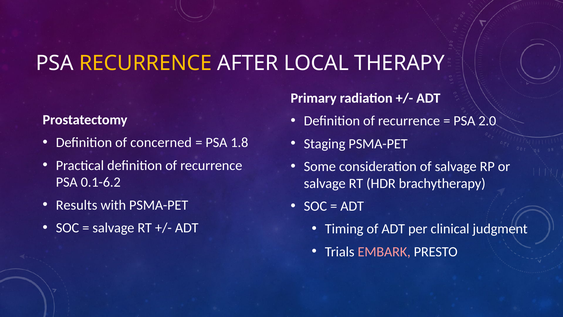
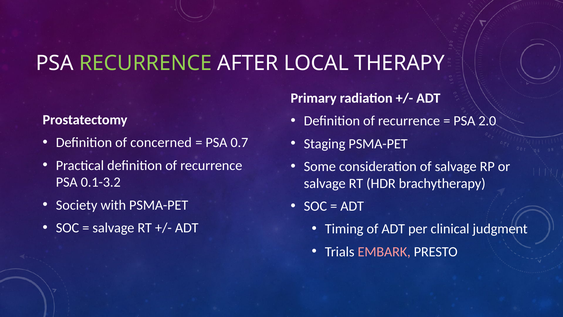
RECURRENCE colour: yellow -> light green (145, 63)
1.8: 1.8 -> 0.7 (239, 143)
0.1-6.2: 0.1-6.2 -> 0.1-3.2 (101, 182)
Results: Results -> Society (77, 205)
